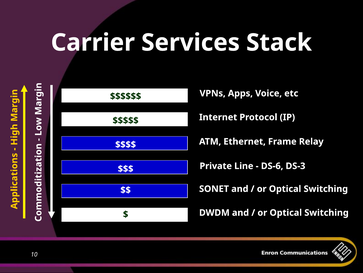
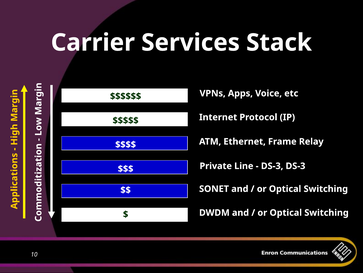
DS-6: DS-6 -> DS-3 (272, 166)
